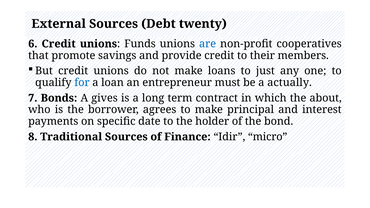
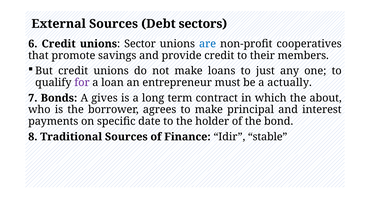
twenty: twenty -> sectors (203, 24)
Funds: Funds -> Sector (140, 44)
for colour: blue -> purple (82, 83)
micro: micro -> stable (268, 137)
